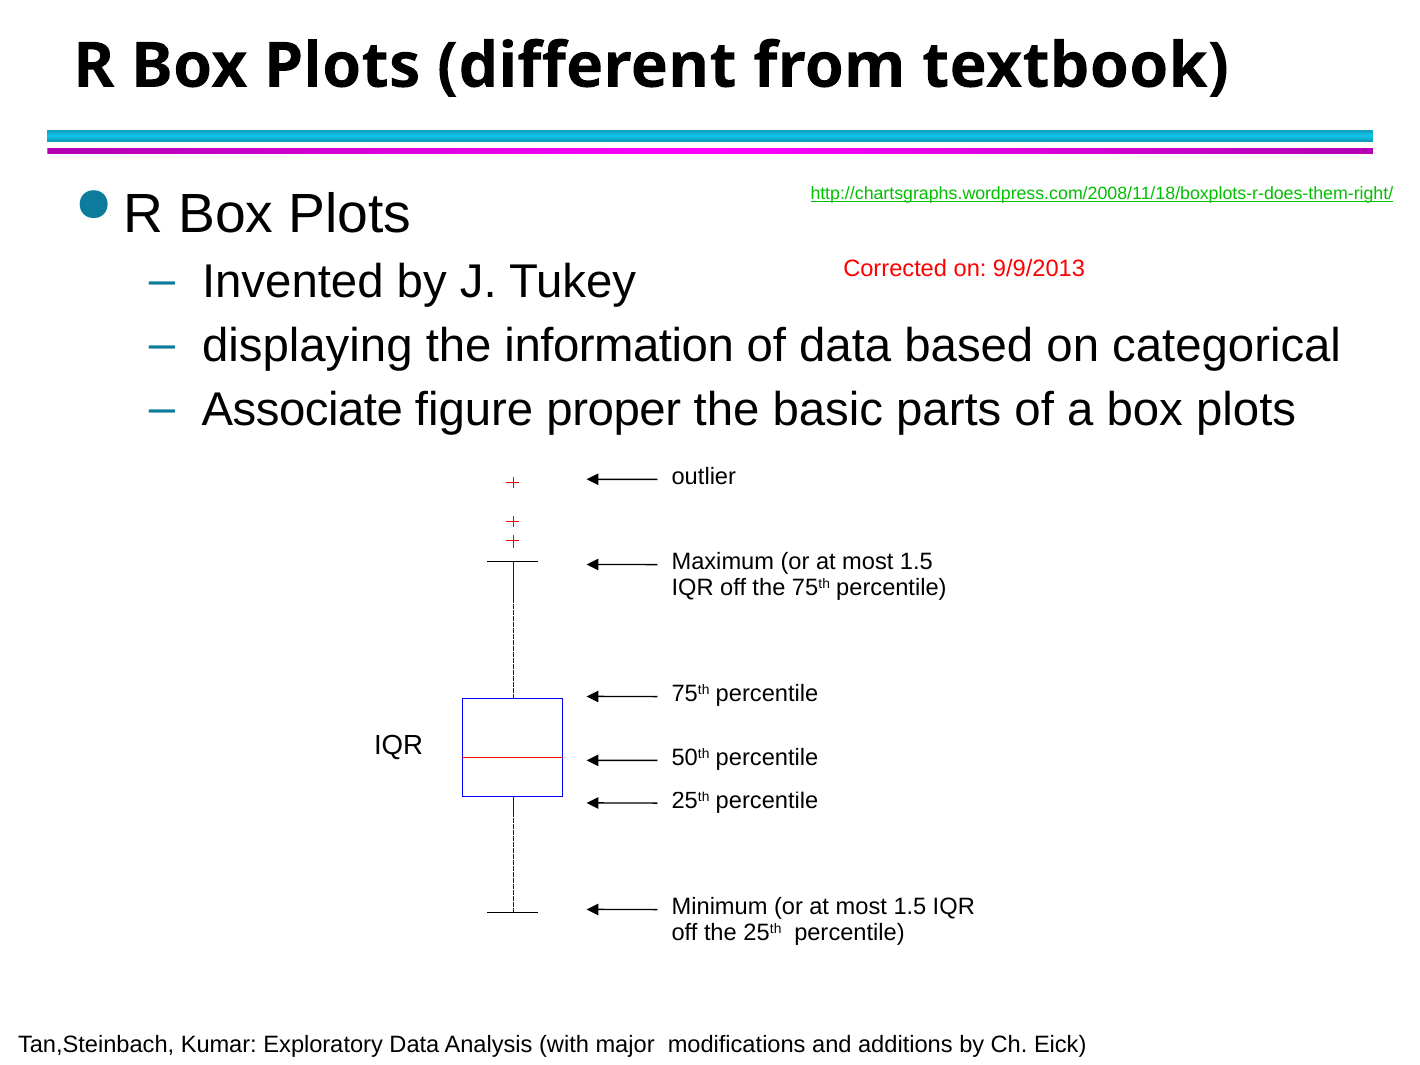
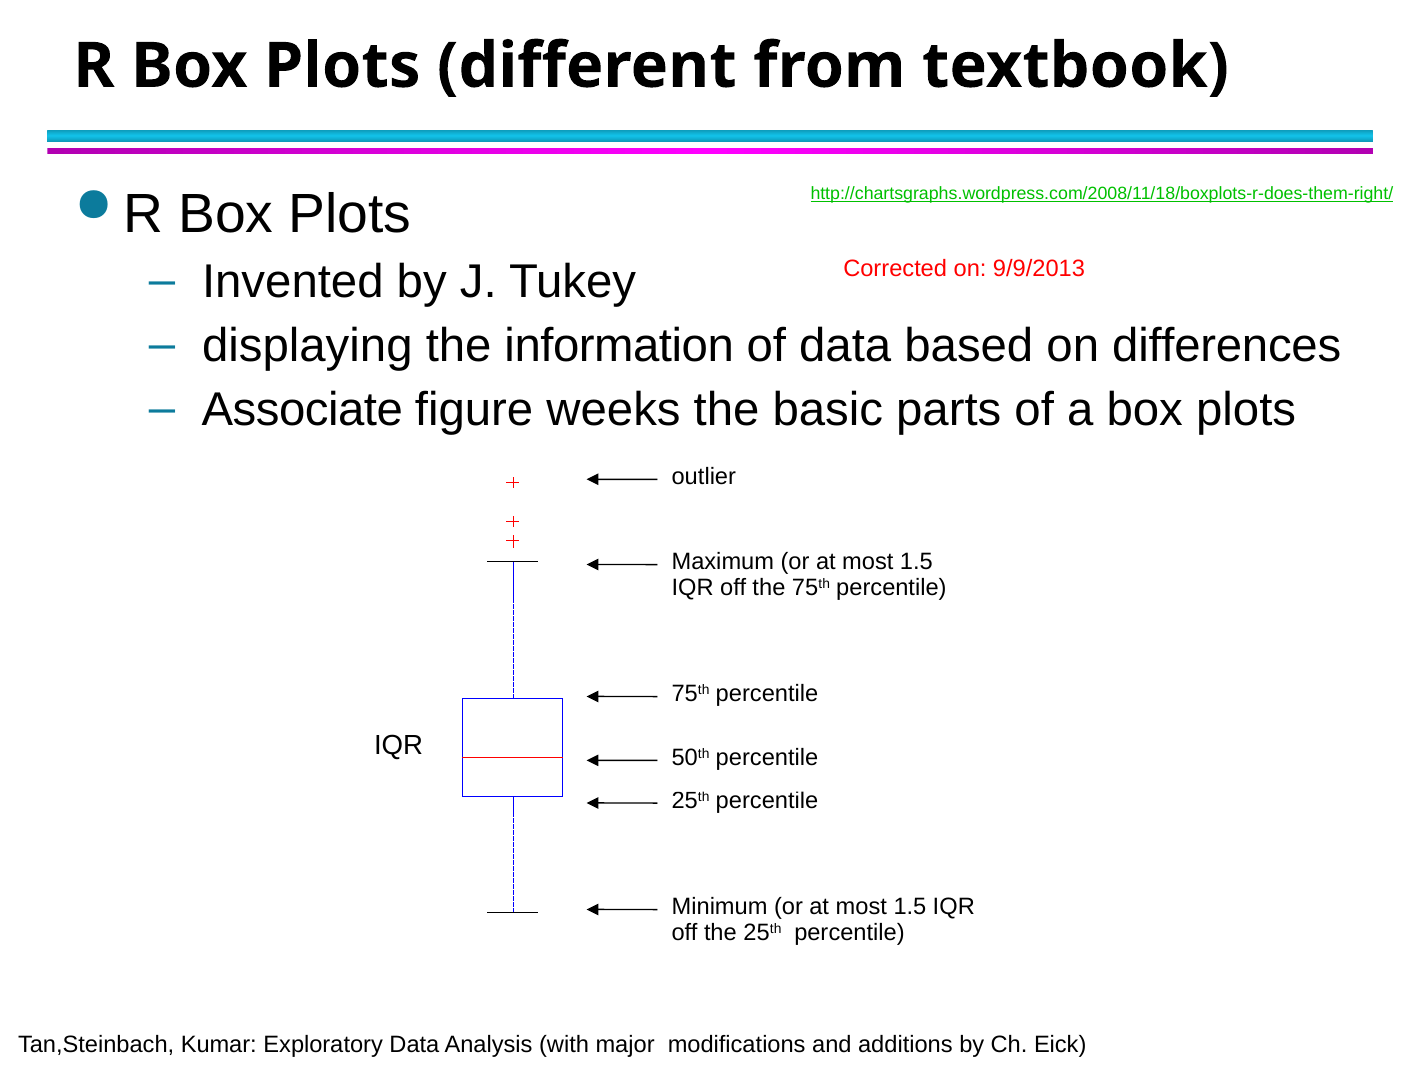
categorical: categorical -> differences (1227, 346)
proper: proper -> weeks (614, 409)
